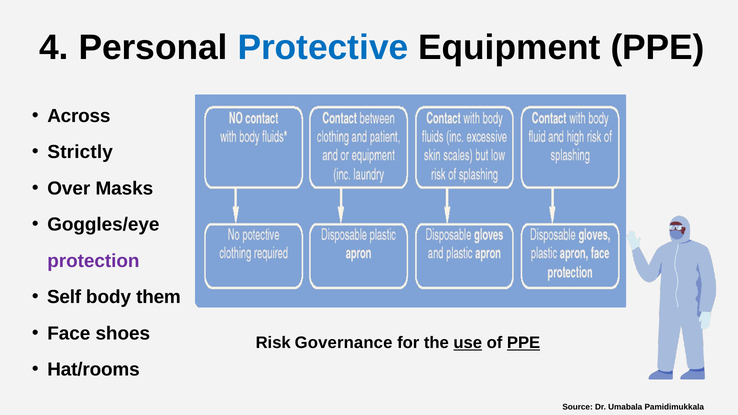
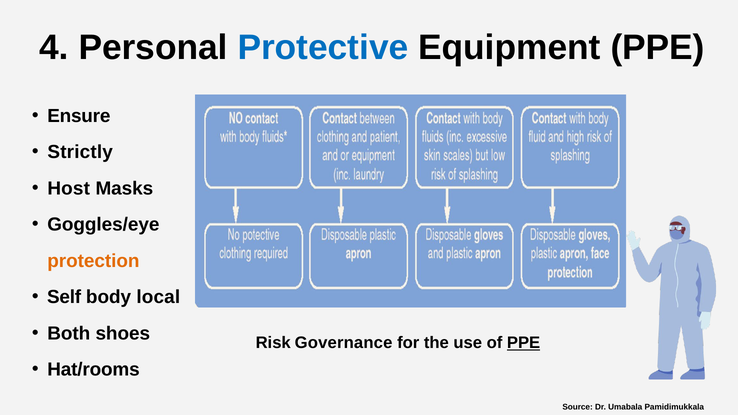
Across: Across -> Ensure (79, 116)
Over: Over -> Host (69, 188)
protection colour: purple -> orange (93, 261)
them: them -> local (158, 297)
Face: Face -> Both (69, 333)
use underline: present -> none (468, 343)
